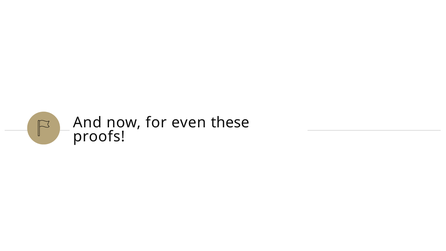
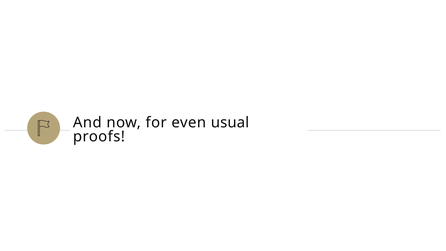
these: these -> usual (230, 122)
